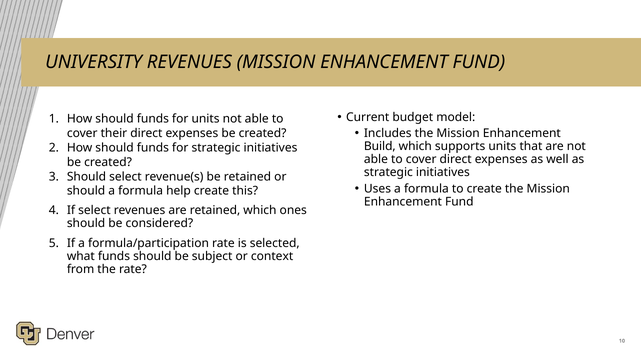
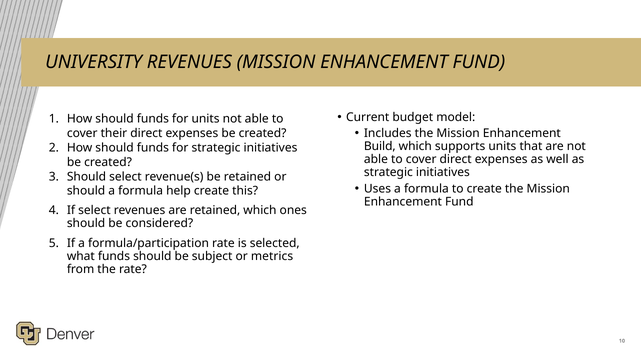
context: context -> metrics (272, 256)
